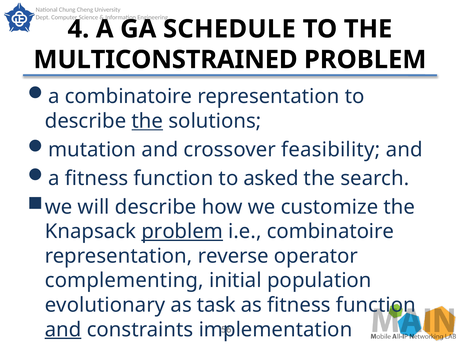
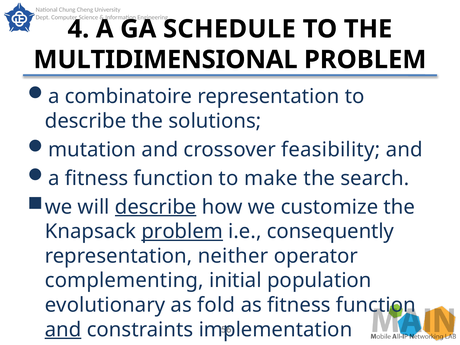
MULTICONSTRAINED: MULTICONSTRAINED -> MULTIDIMENSIONAL (166, 60)
the underline: present -> none (147, 121)
asked: asked -> make (271, 178)
describe underline: none -> present (156, 207)
i.e combinatoire: combinatoire -> consequently (330, 231)
reverse: reverse -> neither (233, 256)
task: task -> fold (216, 305)
